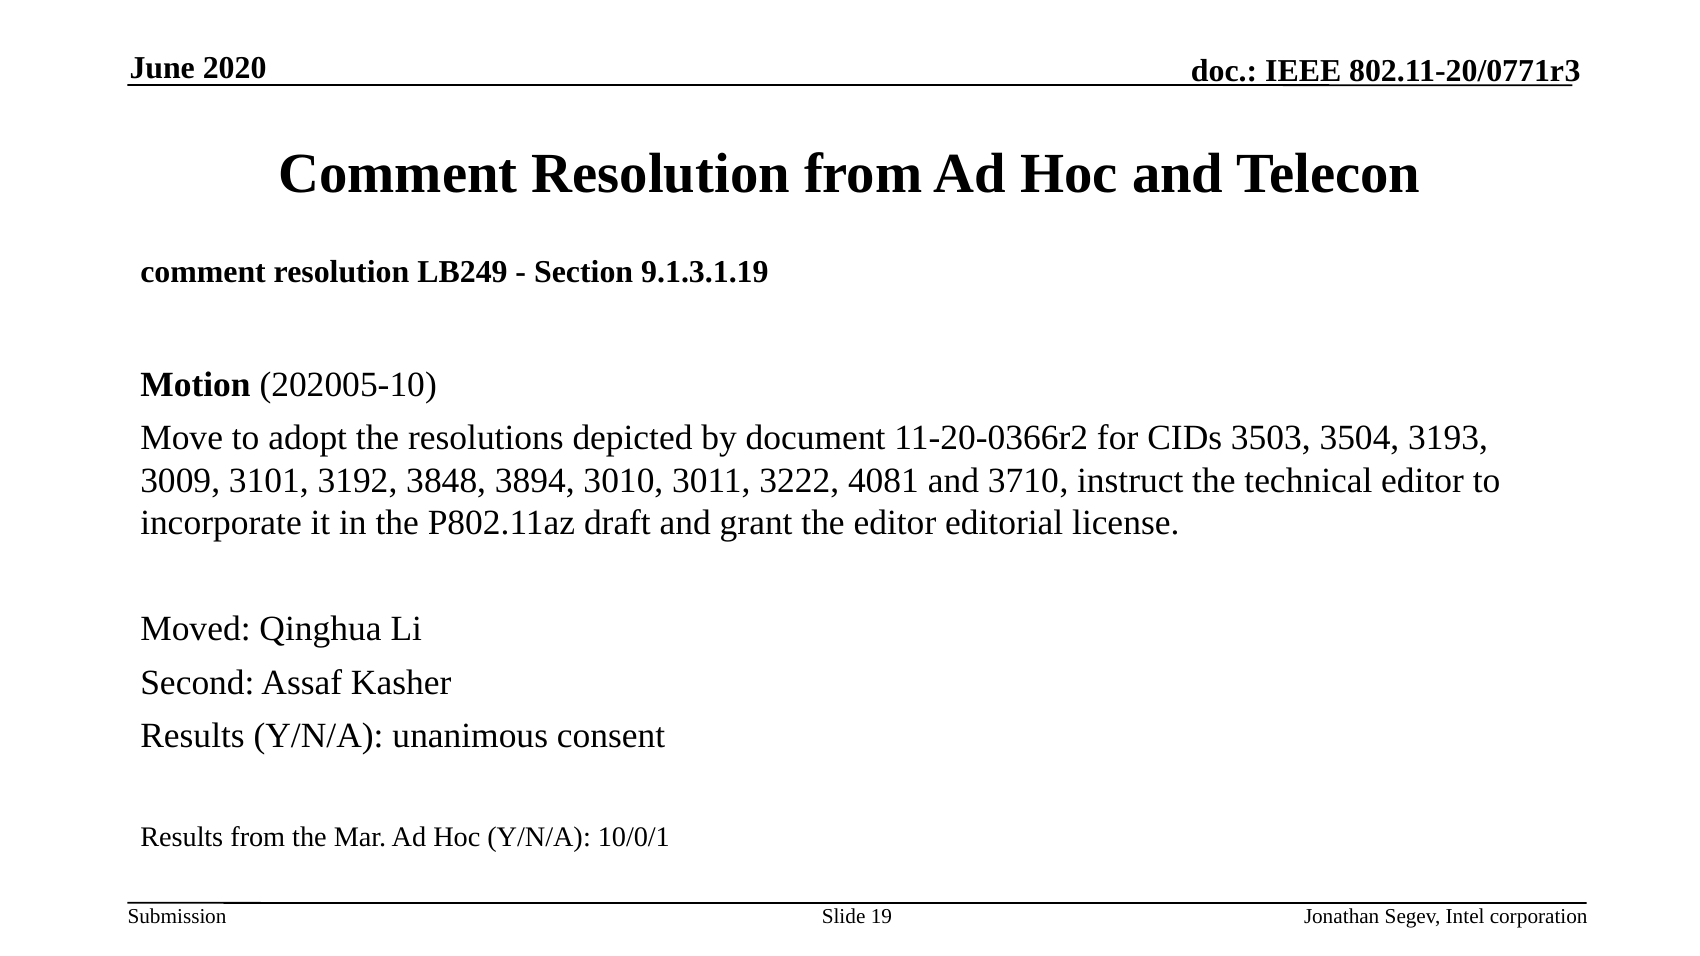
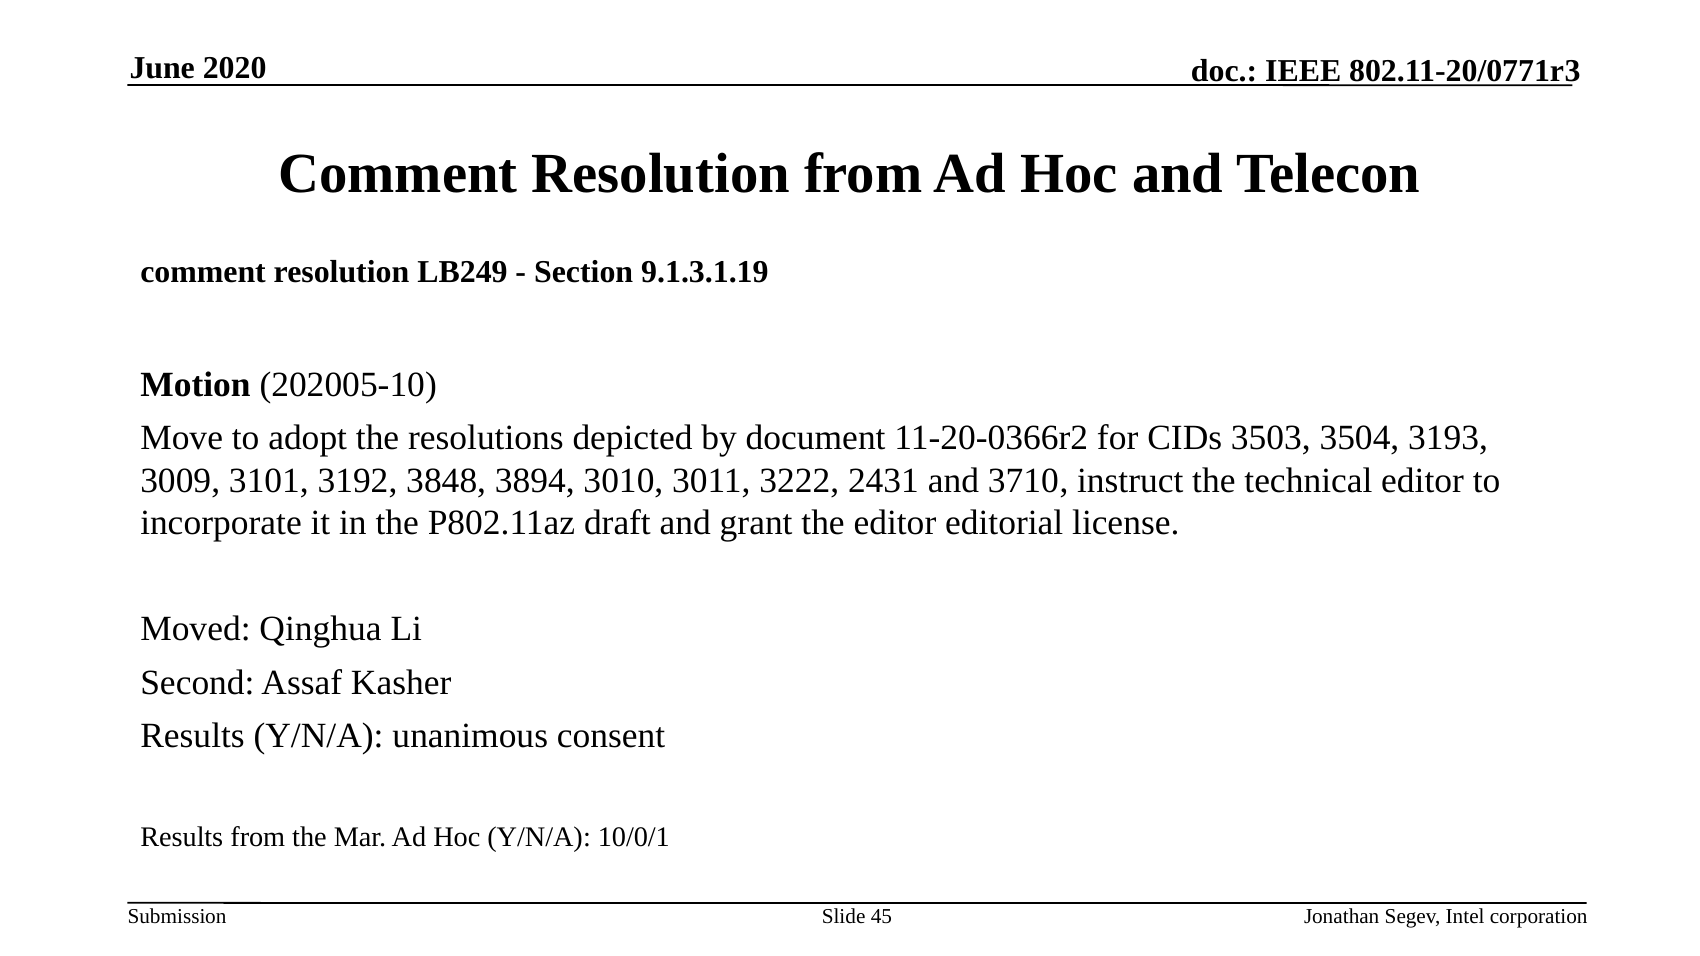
4081: 4081 -> 2431 (883, 481)
19: 19 -> 45 (881, 917)
